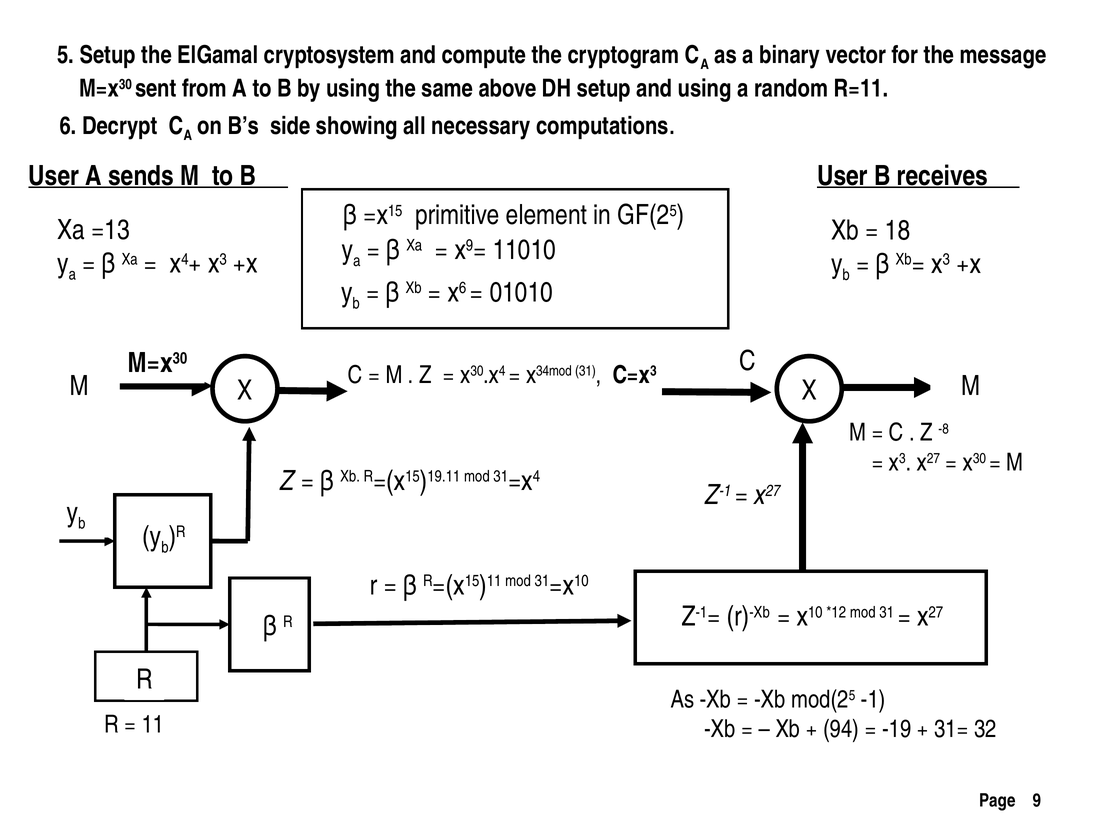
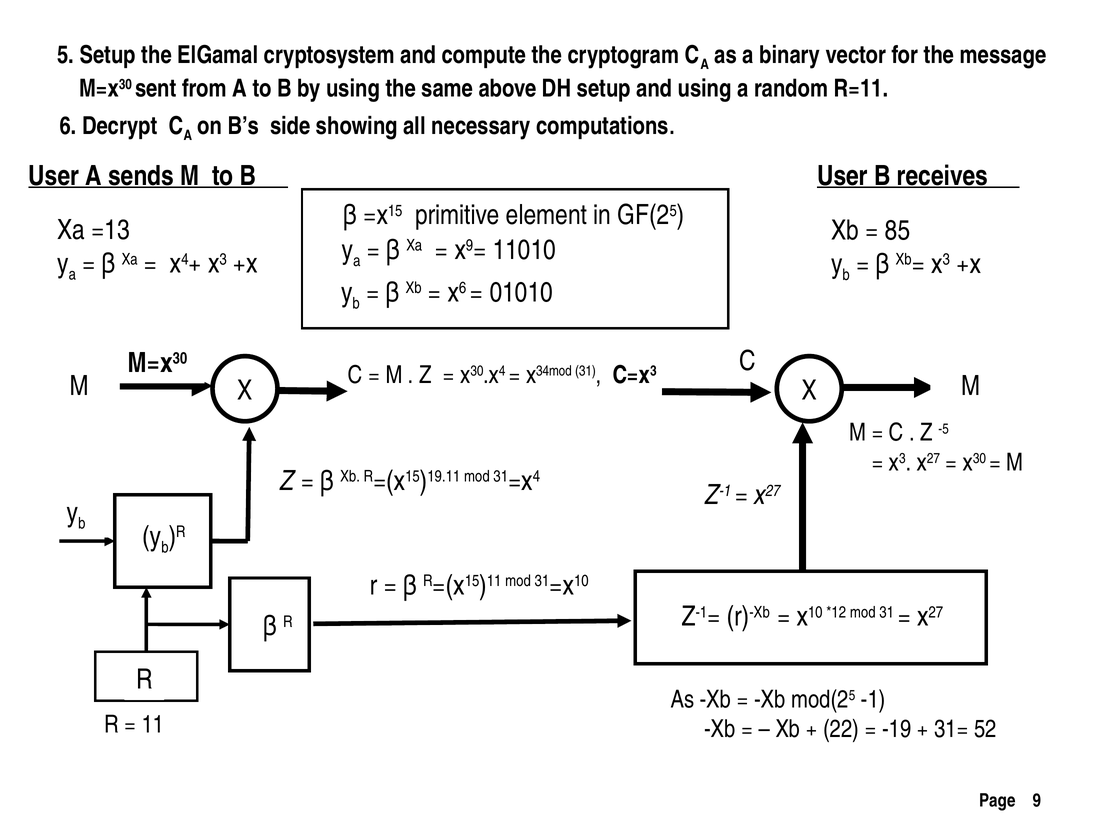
18: 18 -> 85 (898, 230)
-8: -8 -> -5 (944, 429)
94: 94 -> 22 (841, 729)
32: 32 -> 52 (985, 729)
